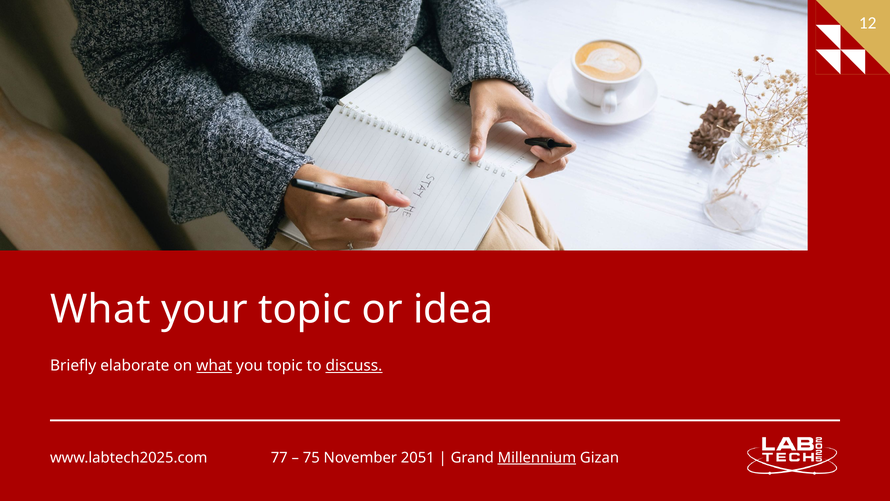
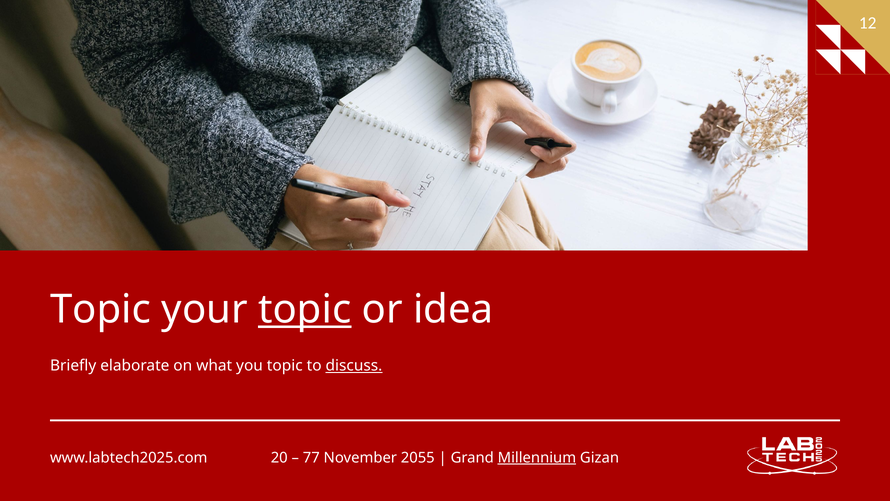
What: What -> Topic (101, 309)
topic underline: none -> present (305, 309)
what underline: present -> none (214, 365)
77: 77 -> 20 (279, 457)
75: 75 -> 77 (311, 457)
2051: 2051 -> 2055 (418, 457)
